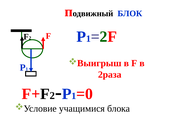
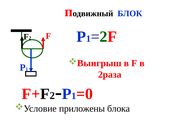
учащимися: учащимися -> приложены (82, 109)
